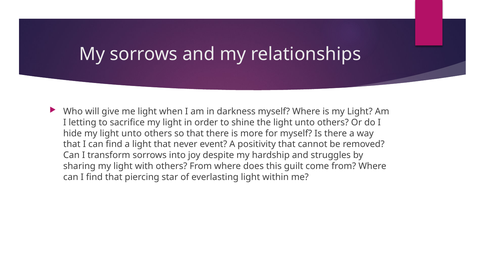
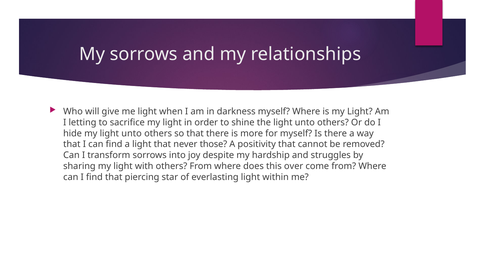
event: event -> those (213, 144)
guilt: guilt -> over (294, 166)
